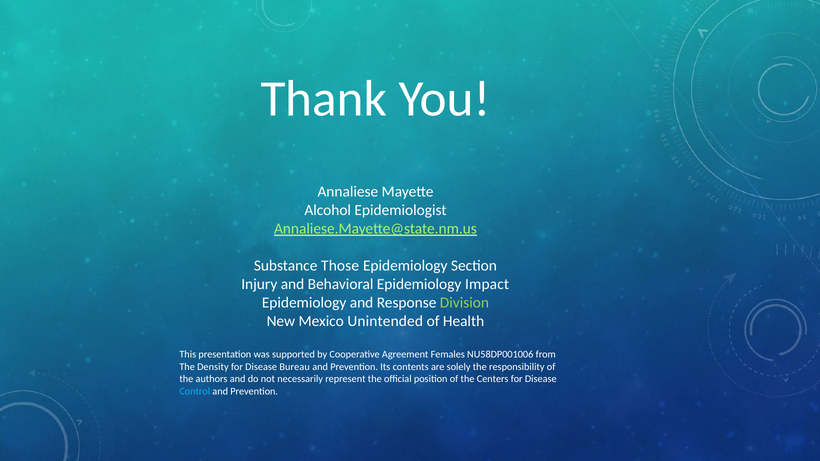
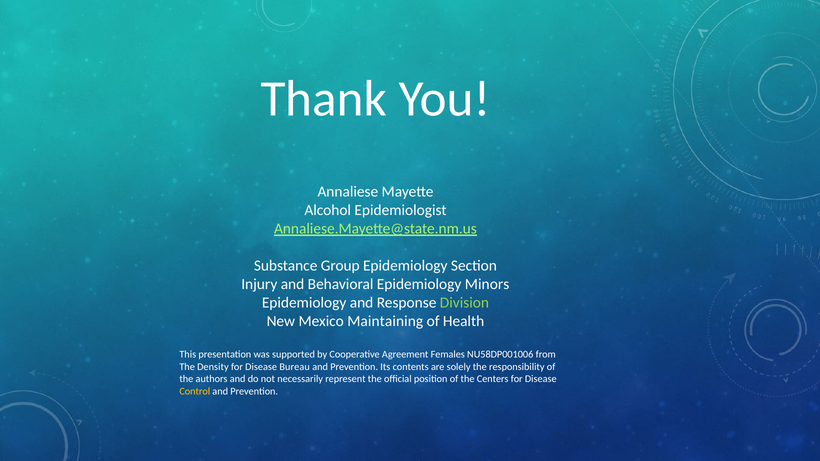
Those: Those -> Group (340, 266)
Impact: Impact -> Minors (487, 284)
Unintended: Unintended -> Maintaining (385, 321)
Control colour: light blue -> yellow (195, 391)
